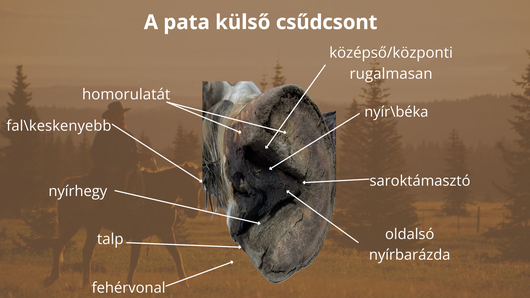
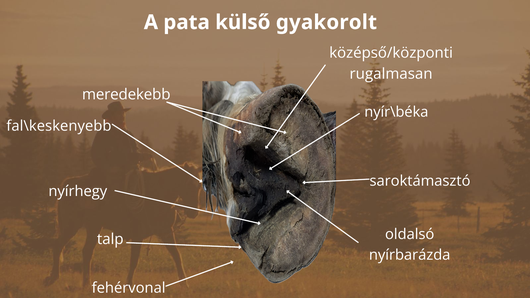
csűdcsont: csűdcsont -> gyakorolt (326, 22)
homorulatát: homorulatát -> meredekebb (126, 95)
